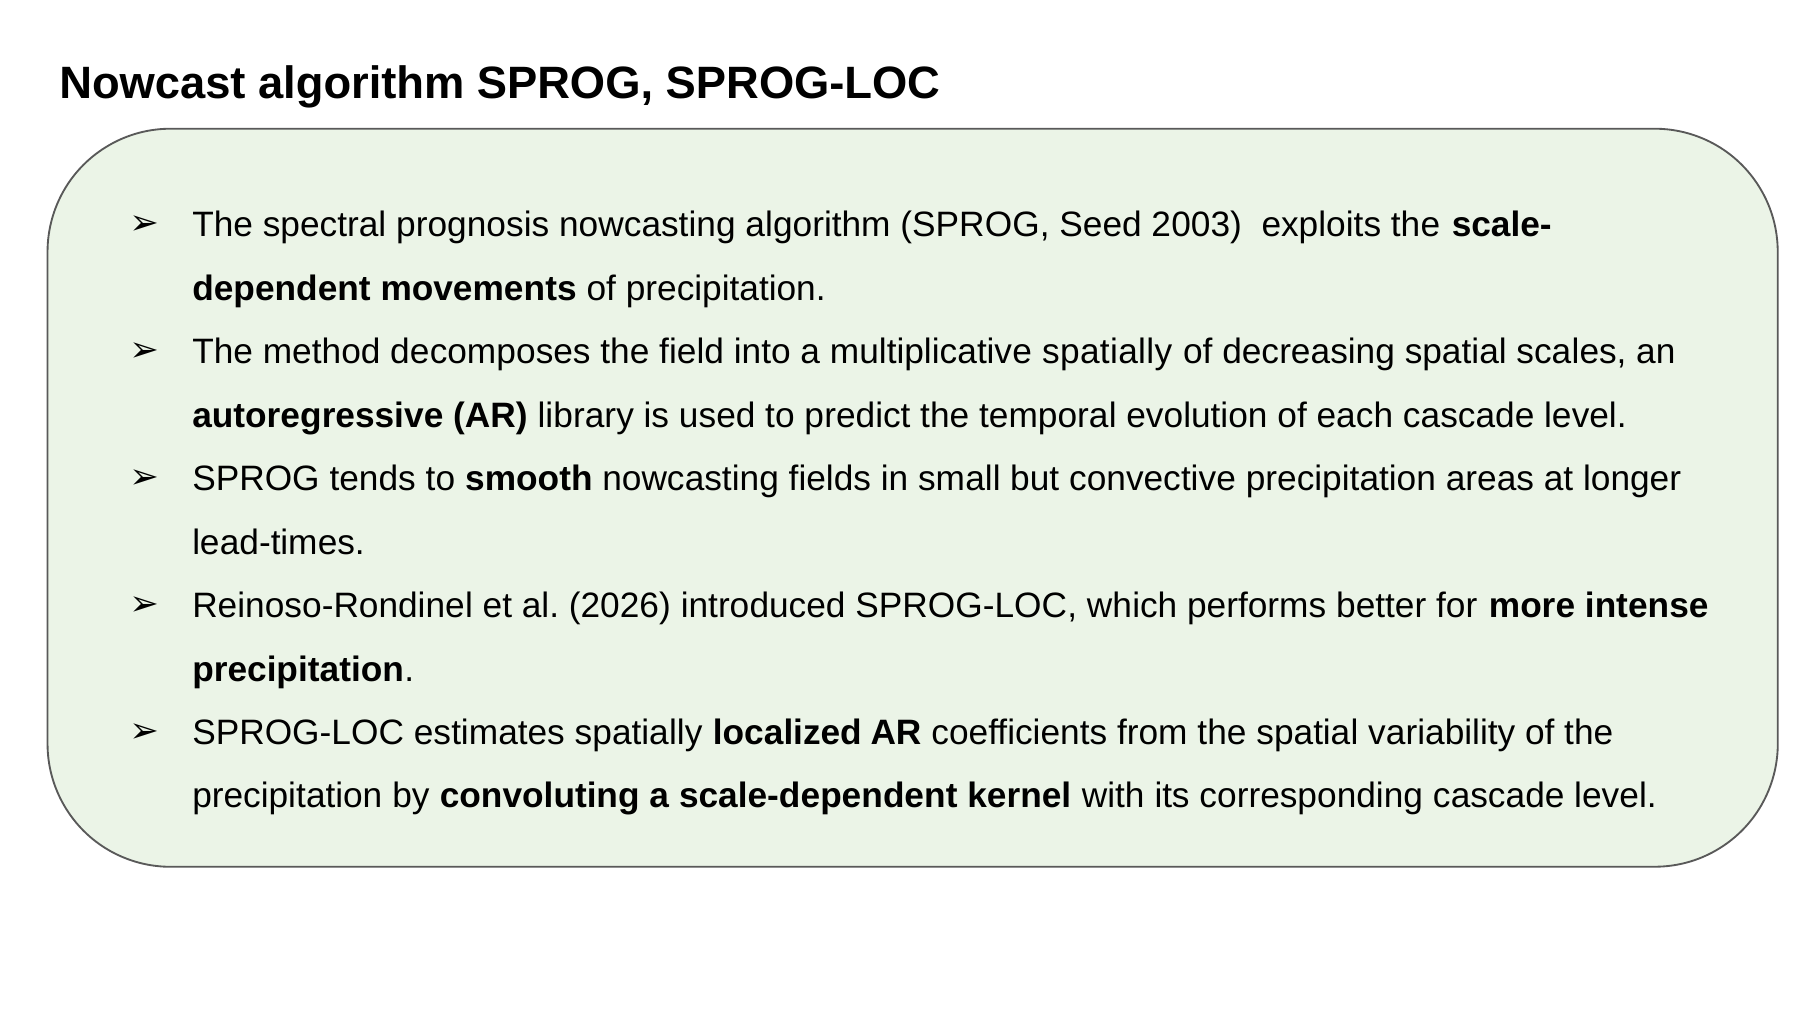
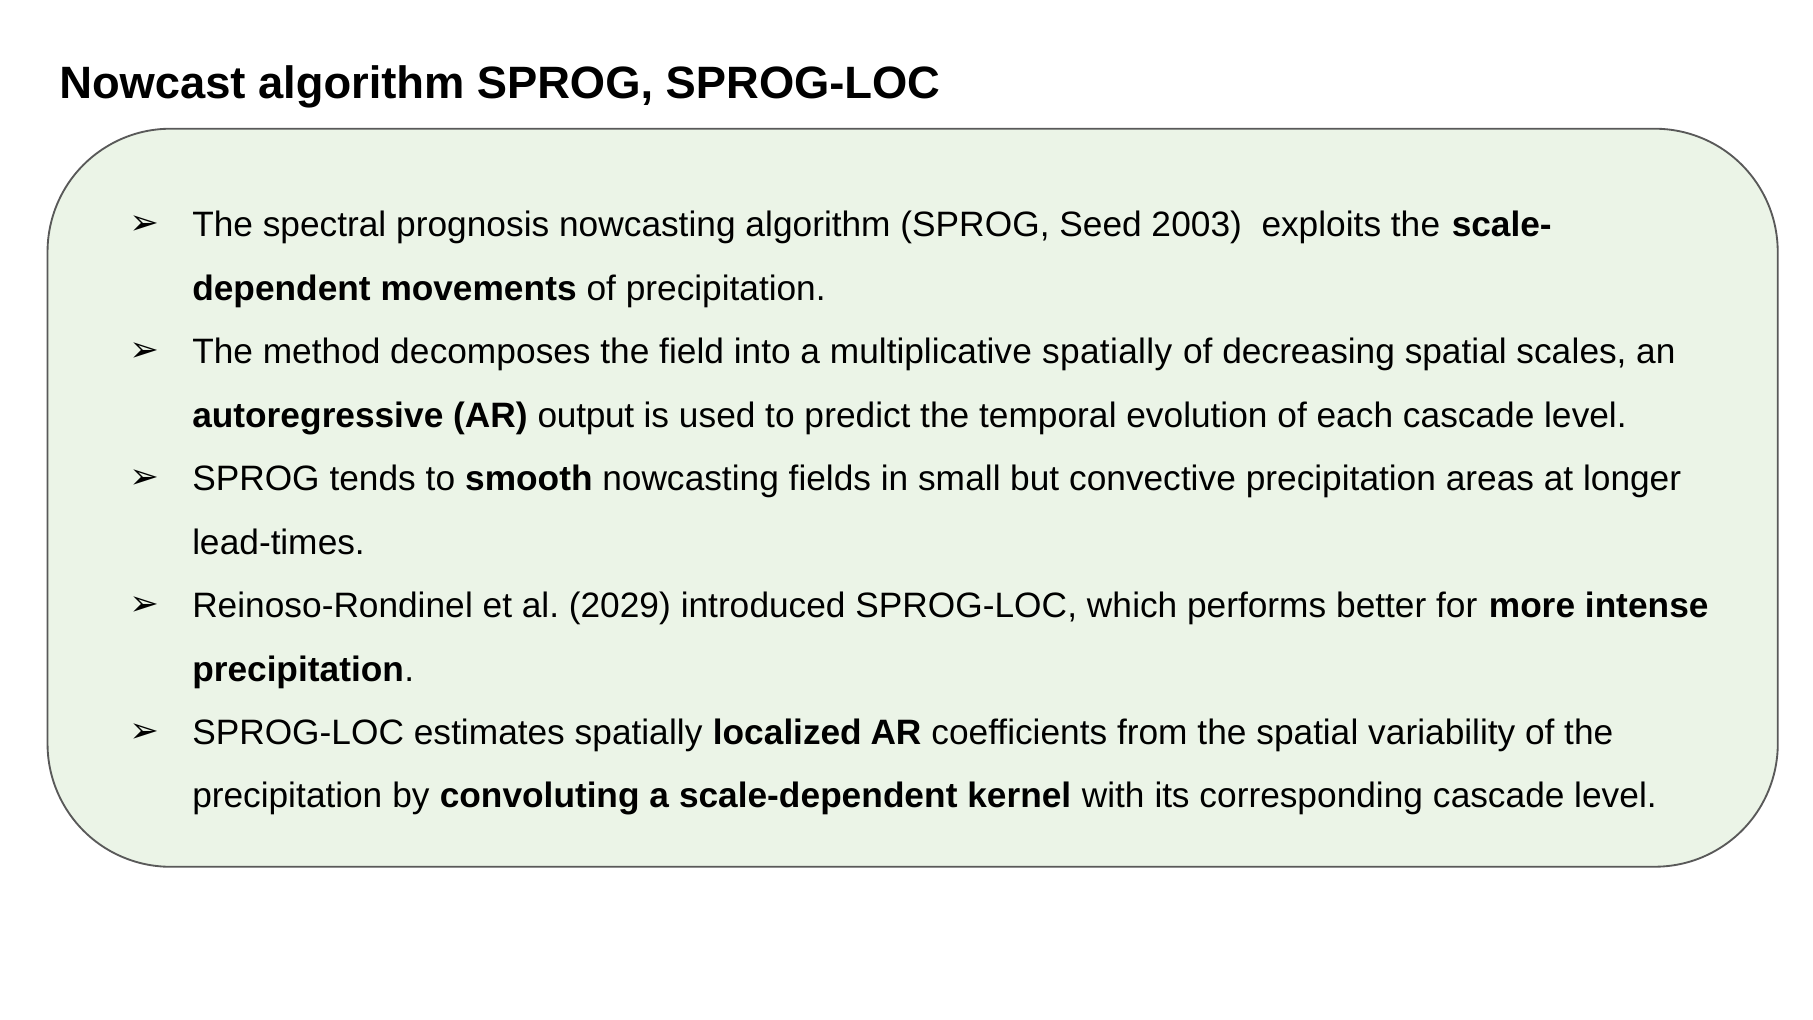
library: library -> output (586, 415)
2026: 2026 -> 2029 (620, 606)
